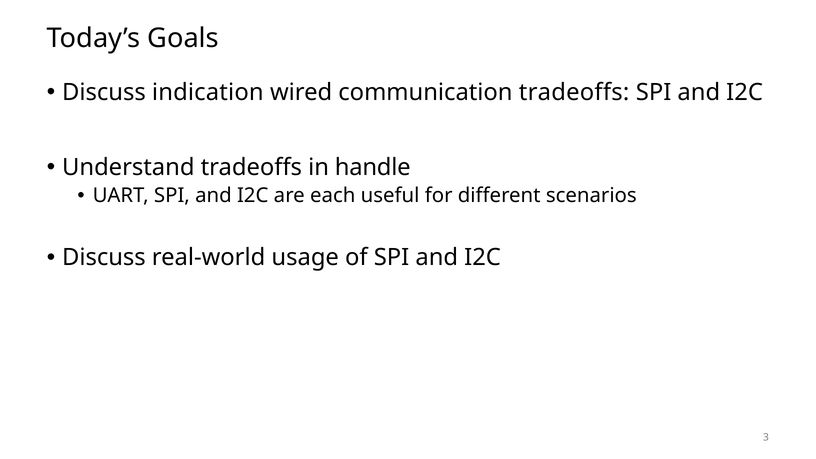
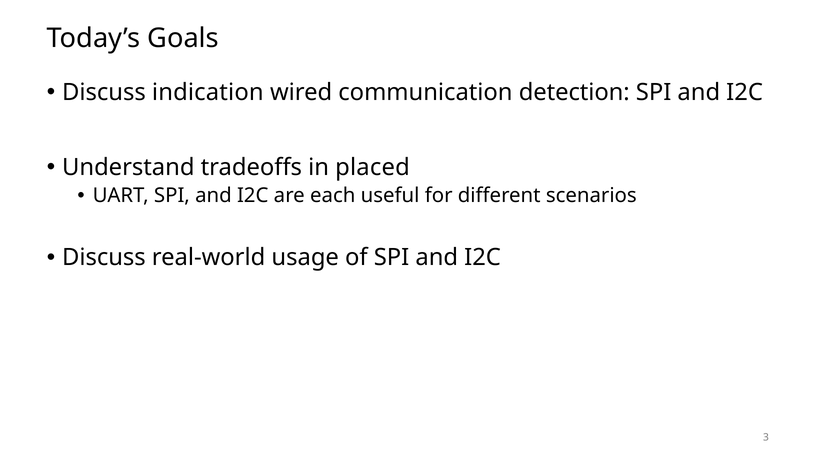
communication tradeoffs: tradeoffs -> detection (574, 92)
handle: handle -> placed (372, 168)
